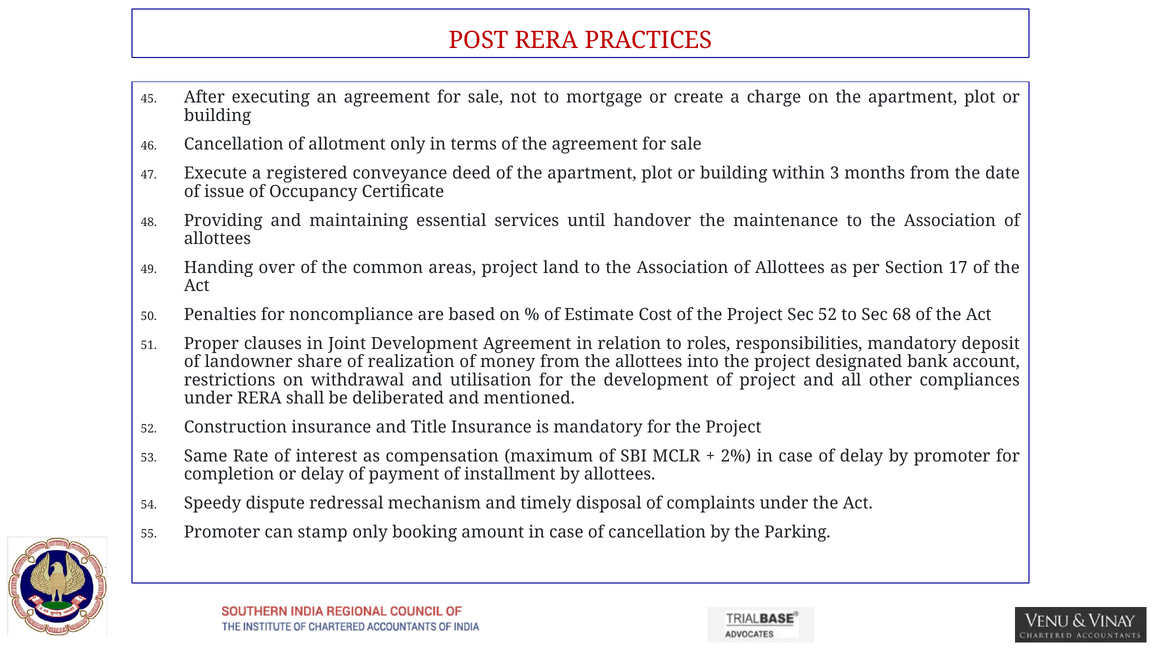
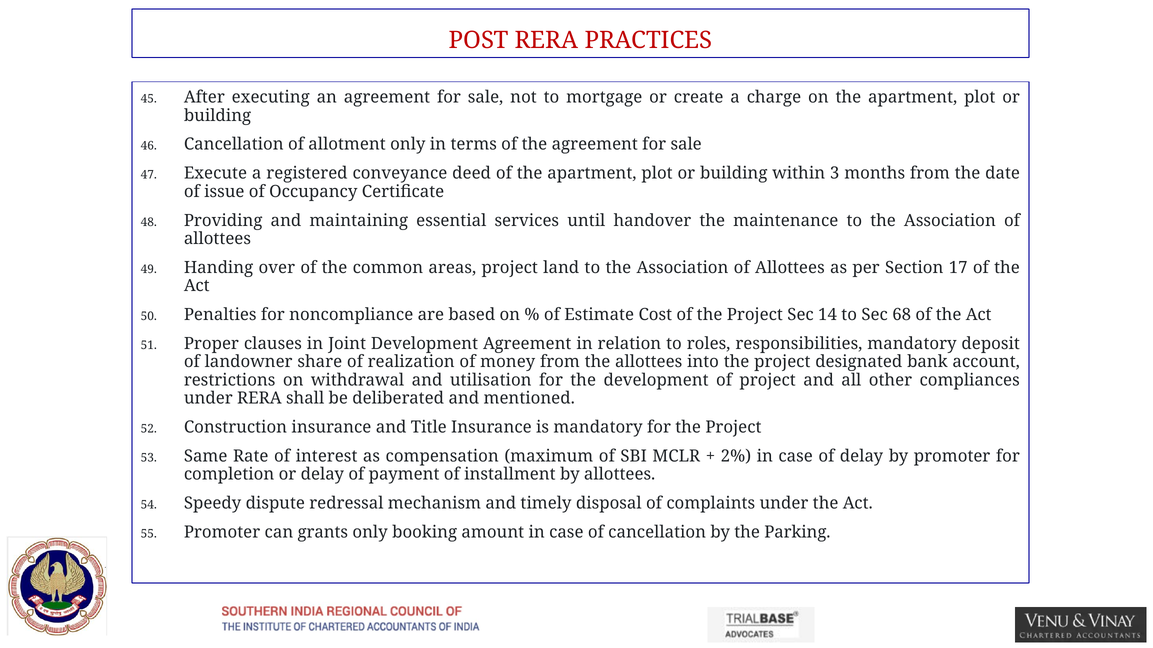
Sec 52: 52 -> 14 (828, 315)
stamp: stamp -> grants (323, 533)
